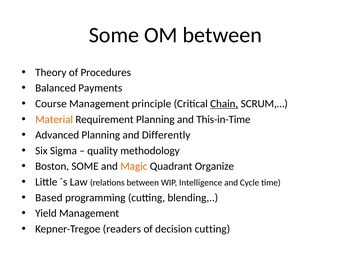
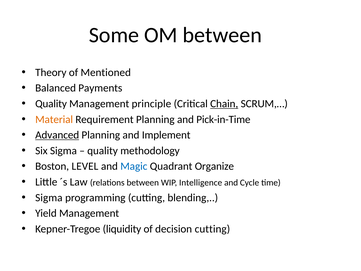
Procedures: Procedures -> Mentioned (106, 72)
Course: Course -> Quality (51, 104)
This-in-Time: This-in-Time -> Pick-in-Time (223, 119)
Advanced underline: none -> present (57, 135)
Differently: Differently -> Implement (166, 135)
Boston SOME: SOME -> LEVEL (85, 166)
Magic colour: orange -> blue (134, 166)
Based: Based -> Sigma (49, 197)
readers: readers -> liquidity (122, 229)
